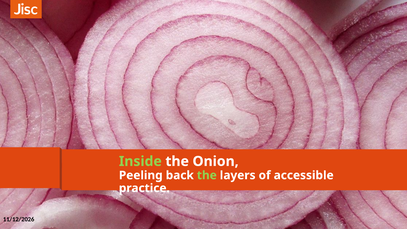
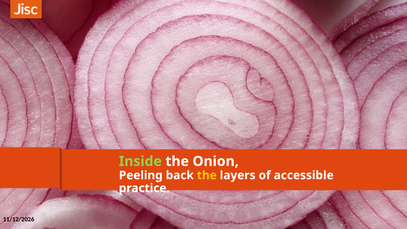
the colour: light green -> yellow (207, 175)
